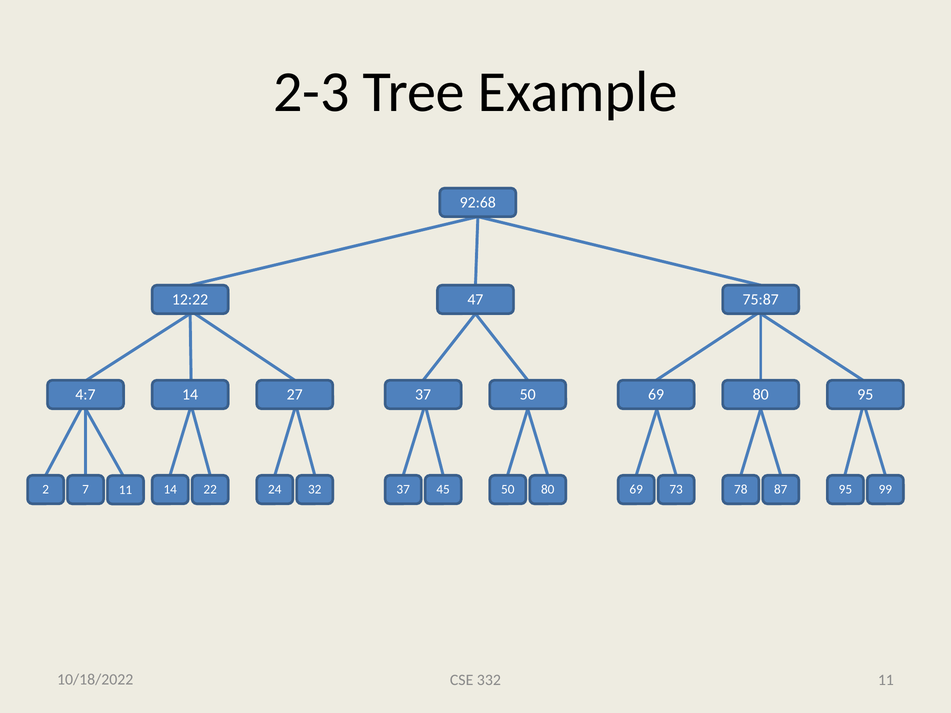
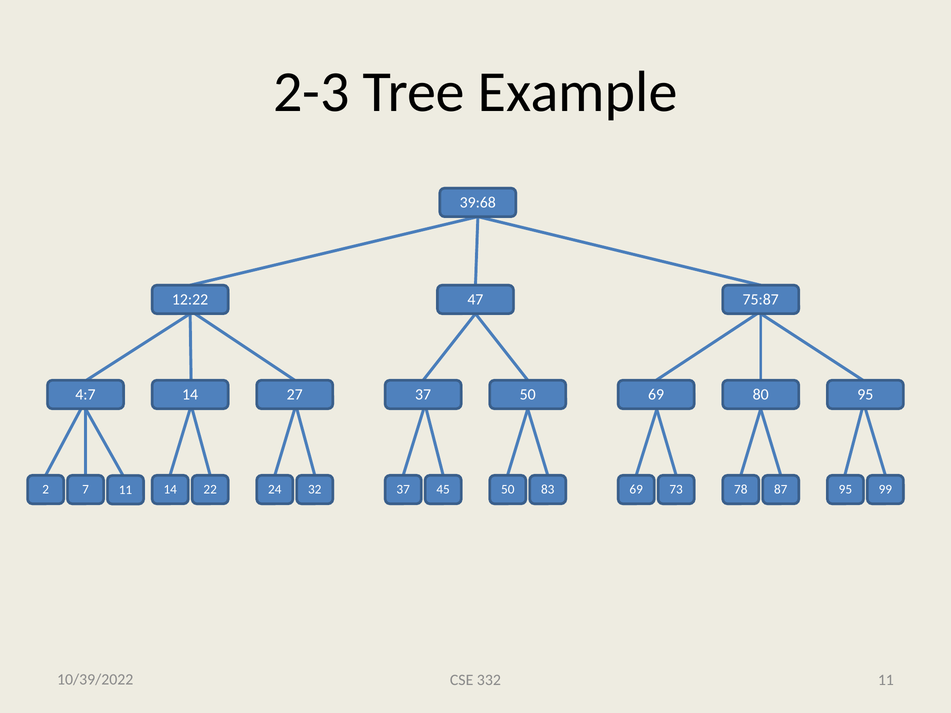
92:68: 92:68 -> 39:68 (478, 202)
50 80: 80 -> 83 (548, 490)
10/18/2022: 10/18/2022 -> 10/39/2022 (95, 680)
